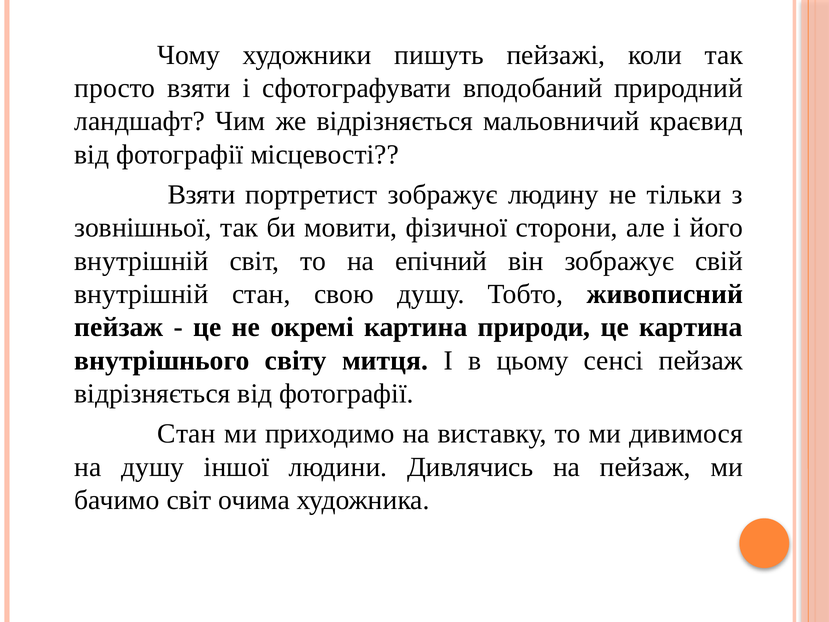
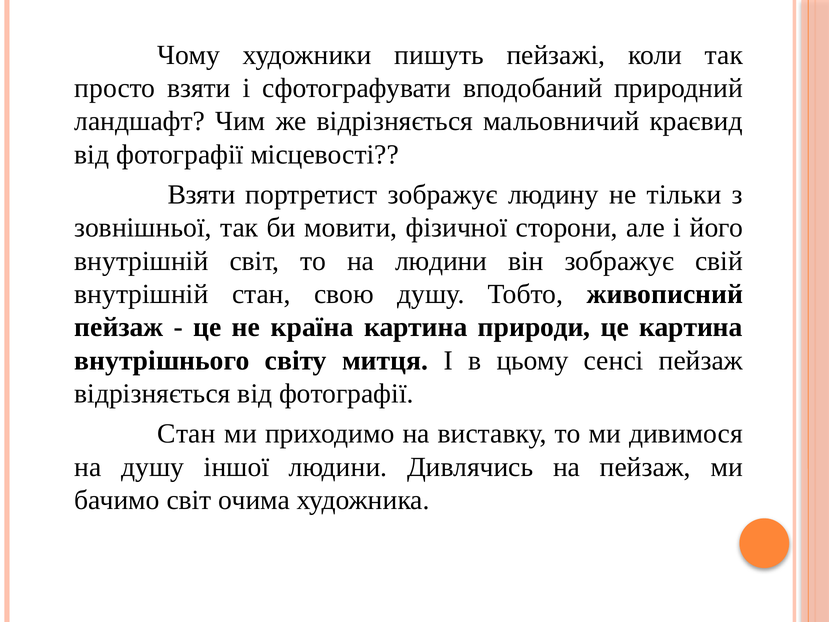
на епічний: епічний -> людини (441, 261)
окремі: окремі -> країна (312, 327)
